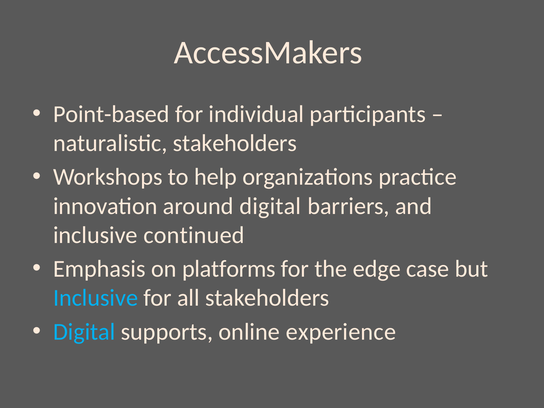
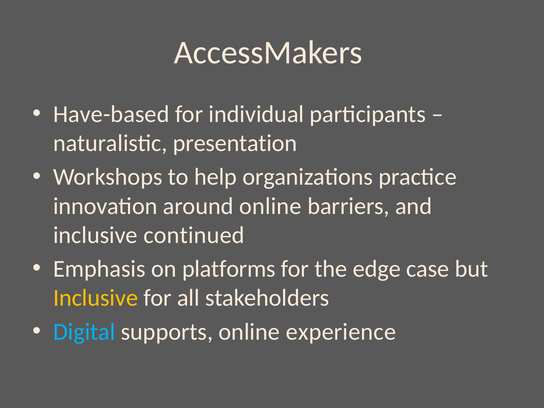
Point-based: Point-based -> Have-based (111, 114)
naturalistic stakeholders: stakeholders -> presentation (235, 143)
around digital: digital -> online (270, 206)
Inclusive colour: light blue -> yellow (96, 298)
